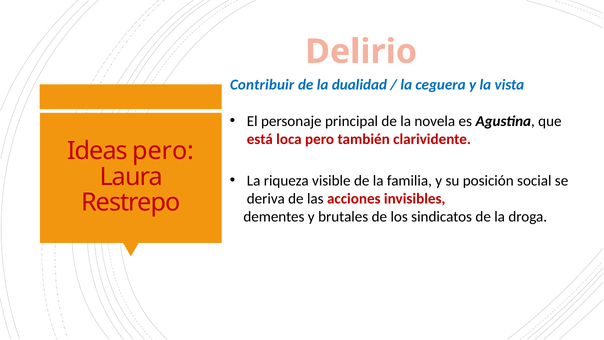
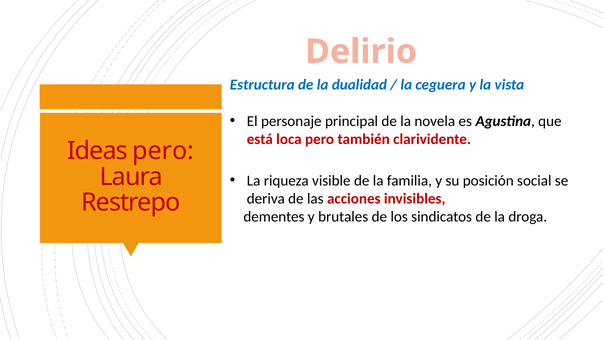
Contribuir: Contribuir -> Estructura (262, 85)
